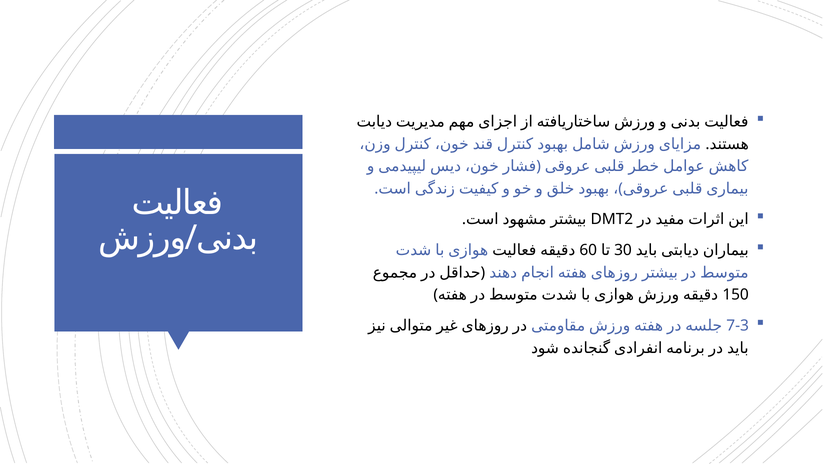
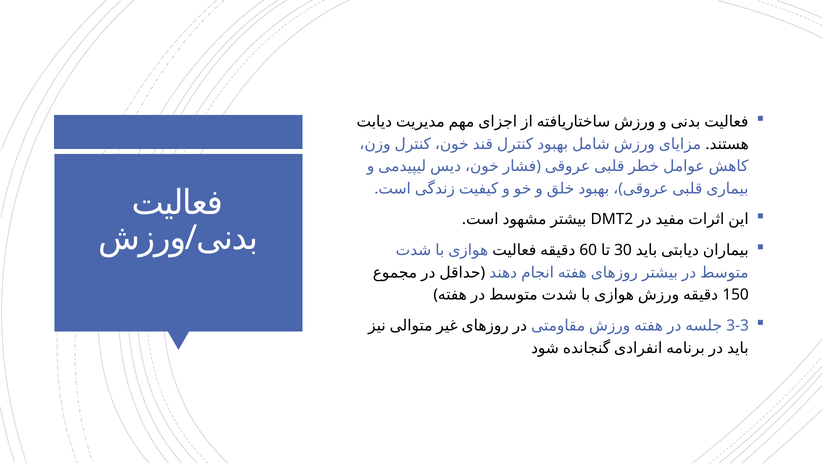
7-3: 7-3 -> 3-3 (738, 325)
